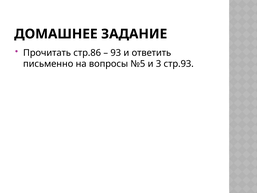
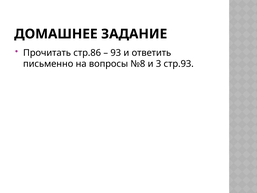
№5: №5 -> №8 (138, 64)
